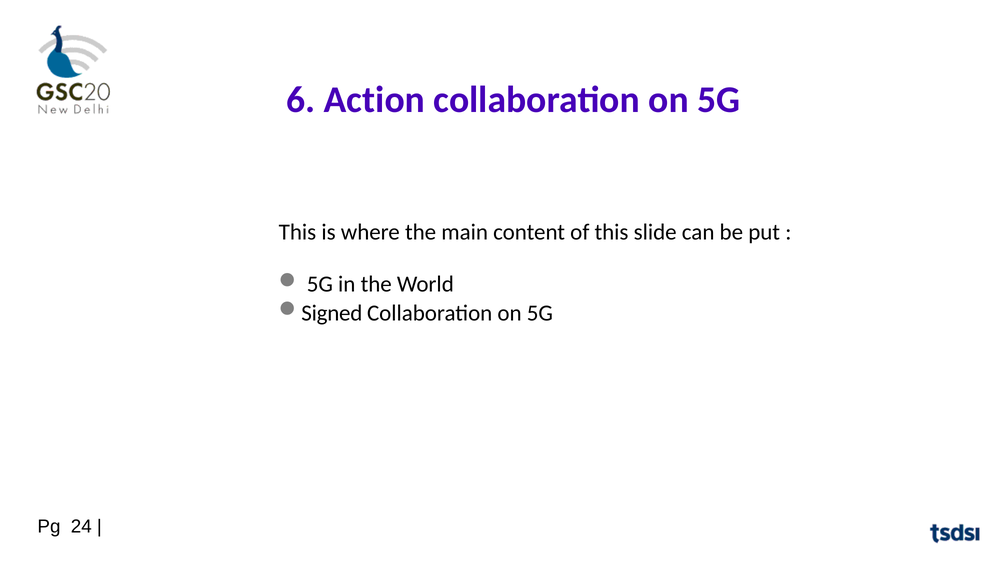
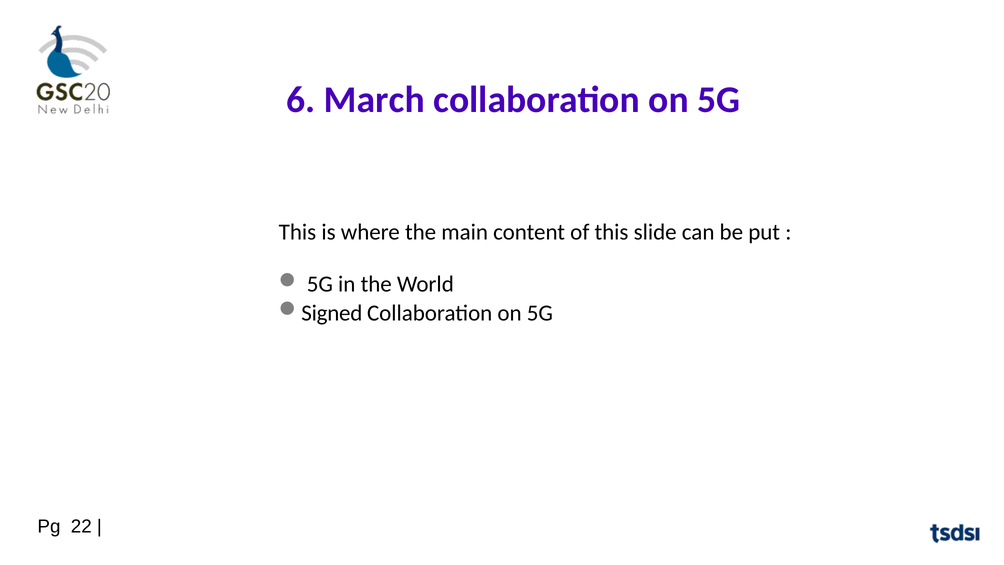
Action: Action -> March (374, 100)
24: 24 -> 22 (81, 527)
